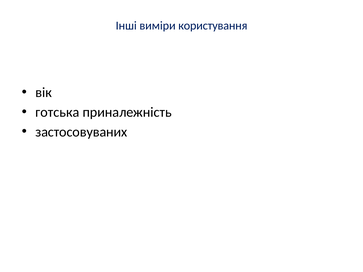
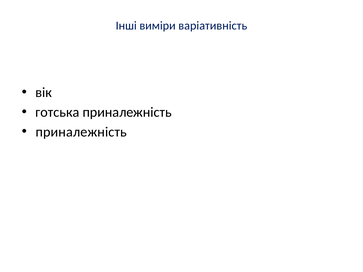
користування: користування -> варіативність (213, 26)
застосовуваних: застосовуваних -> приналежність (81, 132)
